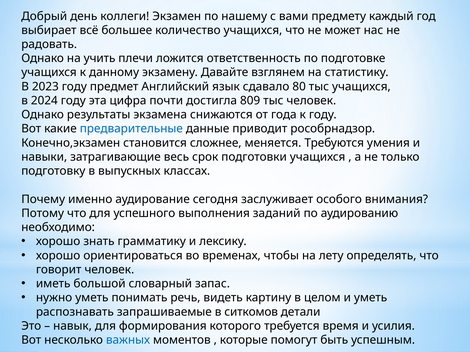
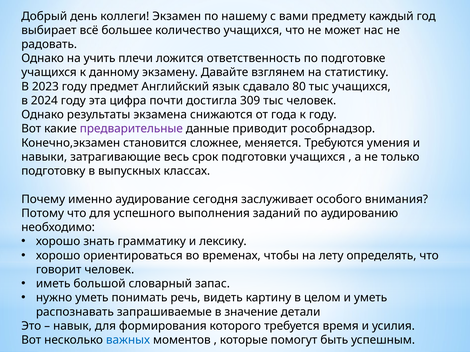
809: 809 -> 309 (250, 101)
предварительные colour: blue -> purple (131, 129)
ситкомов: ситкомов -> значение (251, 312)
